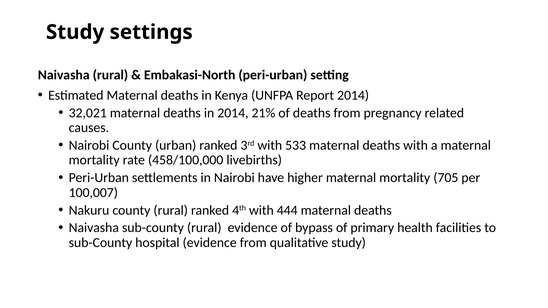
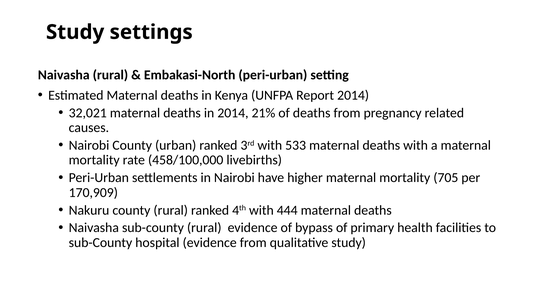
100,007: 100,007 -> 170,909 (93, 193)
